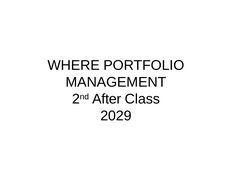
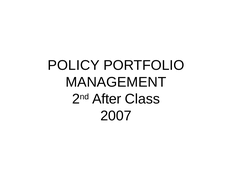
WHERE: WHERE -> POLICY (74, 65)
2029: 2029 -> 2007 (116, 116)
